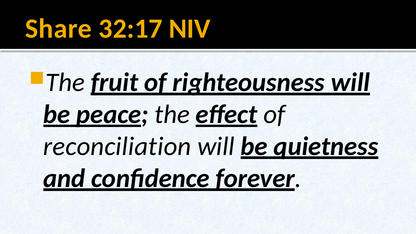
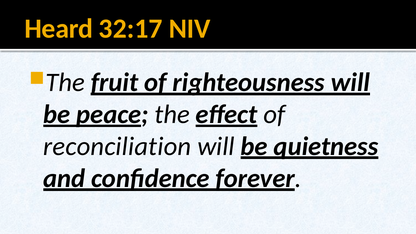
Share: Share -> Heard (59, 29)
